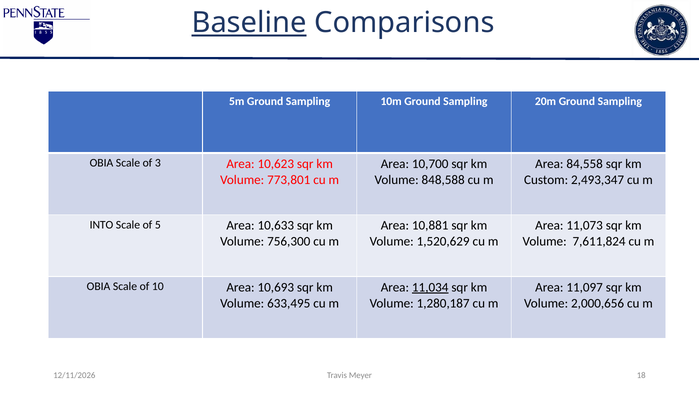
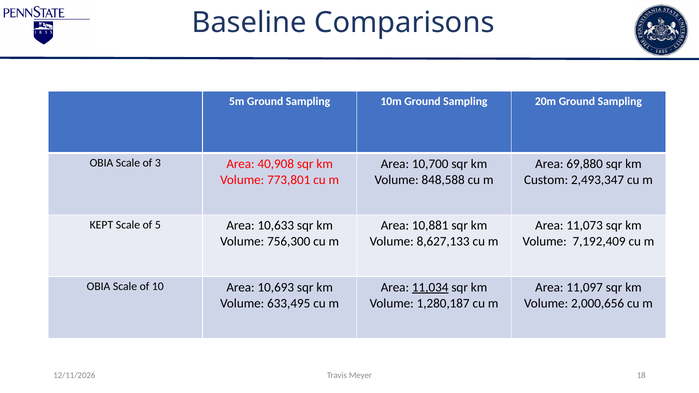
Baseline underline: present -> none (249, 23)
10,623: 10,623 -> 40,908 (276, 164)
84,558: 84,558 -> 69,880 (585, 164)
INTO: INTO -> KEPT (101, 225)
1,520,629: 1,520,629 -> 8,627,133 (443, 242)
7,611,824: 7,611,824 -> 7,192,409 (599, 242)
